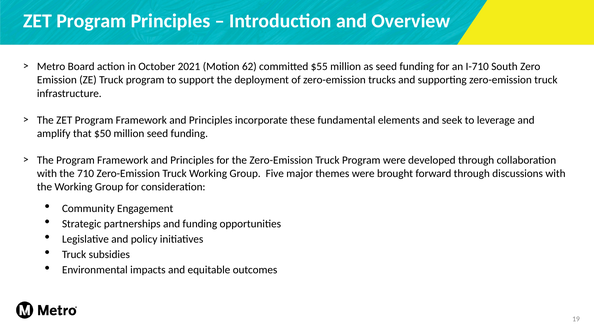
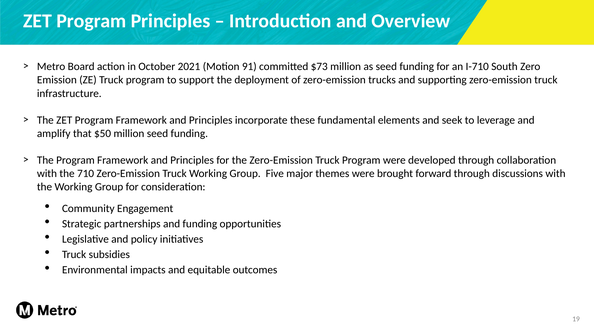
62: 62 -> 91 (249, 67)
$55: $55 -> $73 (319, 67)
